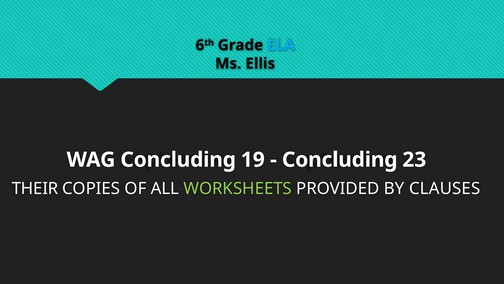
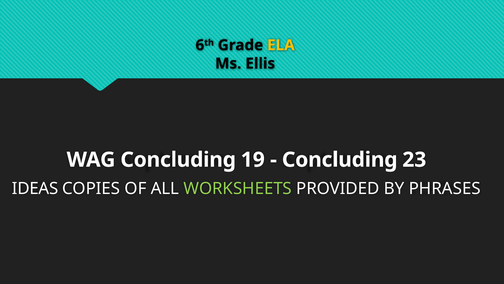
ELA colour: light blue -> yellow (281, 45)
THEIR: THEIR -> IDEAS (35, 188)
CLAUSES: CLAUSES -> PHRASES (445, 188)
